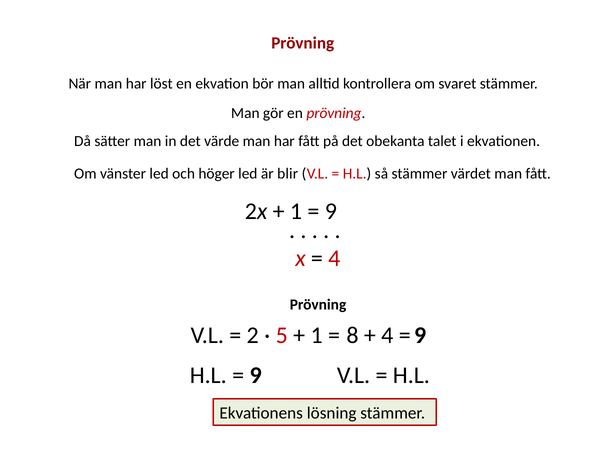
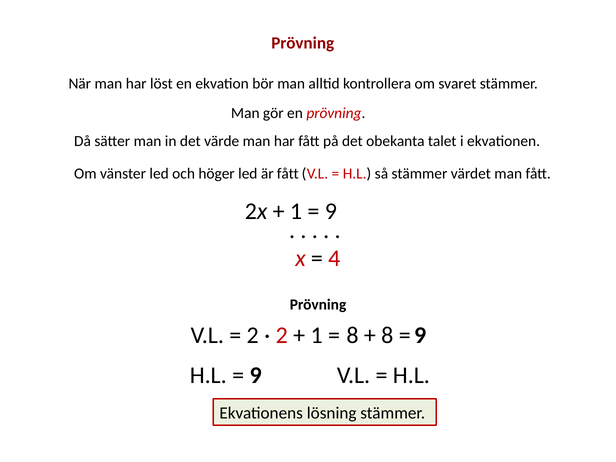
är blir: blir -> fått (288, 174)
5: 5 -> 2 (282, 335)
4: 4 -> 8 (387, 335)
